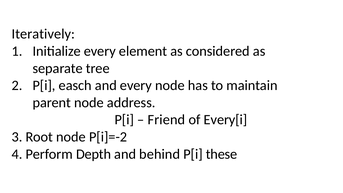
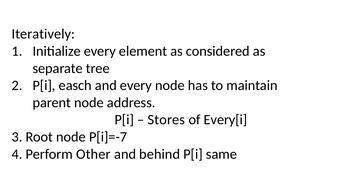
Friend: Friend -> Stores (166, 120)
P[i]=-2: P[i]=-2 -> P[i]=-7 (108, 137)
Depth: Depth -> Other (93, 154)
these: these -> same (221, 154)
